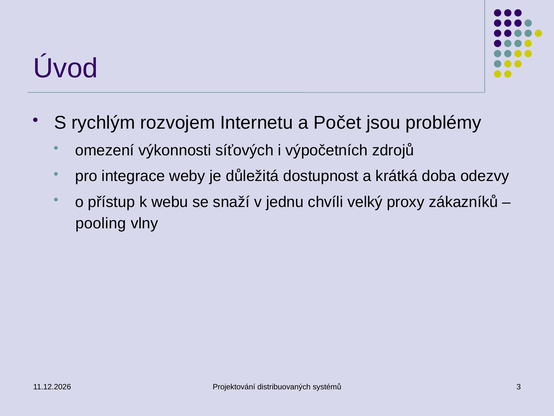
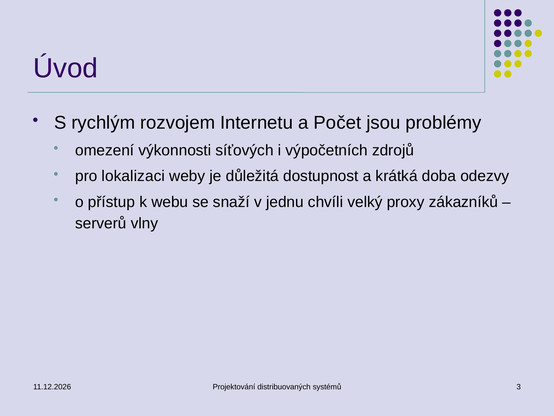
integrace: integrace -> lokalizaci (133, 176)
pooling: pooling -> serverů (101, 223)
